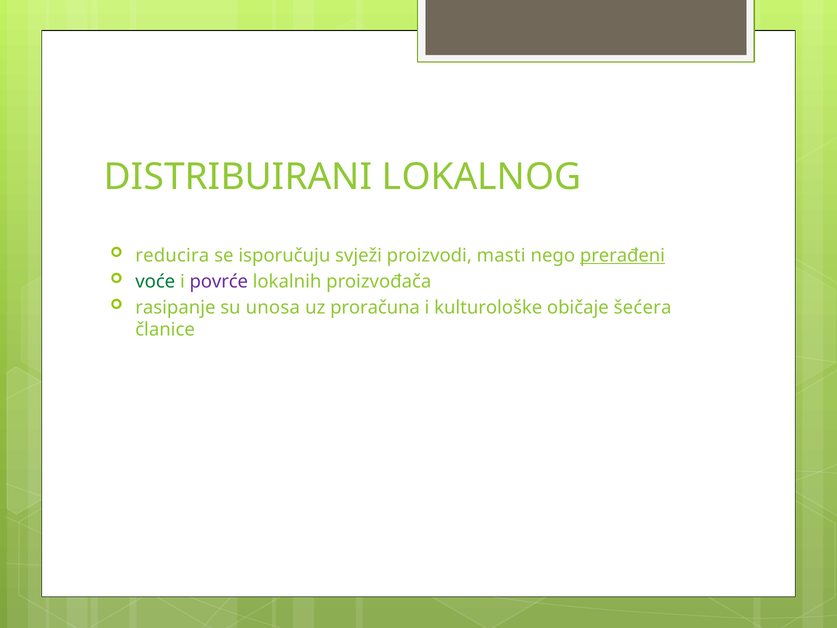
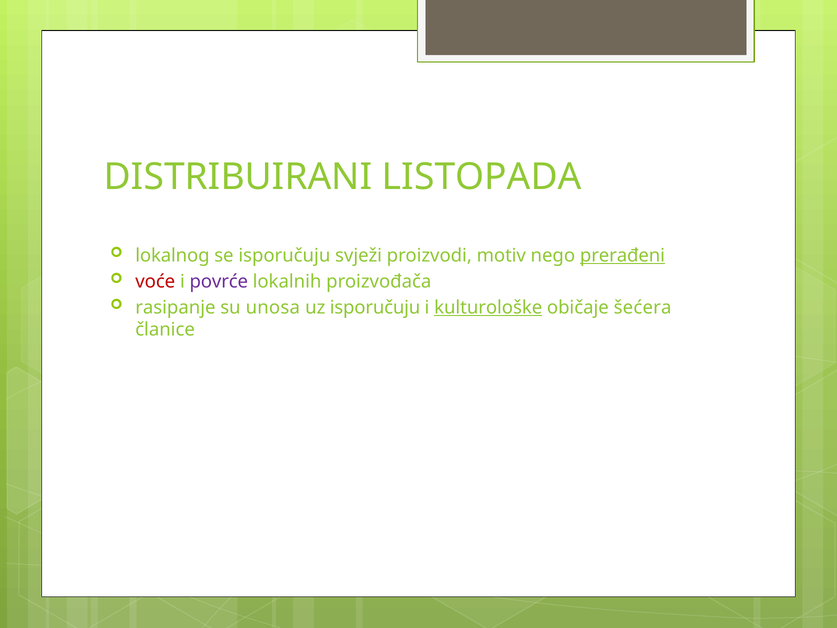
LOKALNOG: LOKALNOG -> LISTOPADA (482, 177)
reducira: reducira -> lokalnog (172, 255)
masti: masti -> motiv (501, 255)
voće colour: green -> red (155, 281)
uz proračuna: proračuna -> isporučuju (375, 307)
kulturološke underline: none -> present (488, 307)
